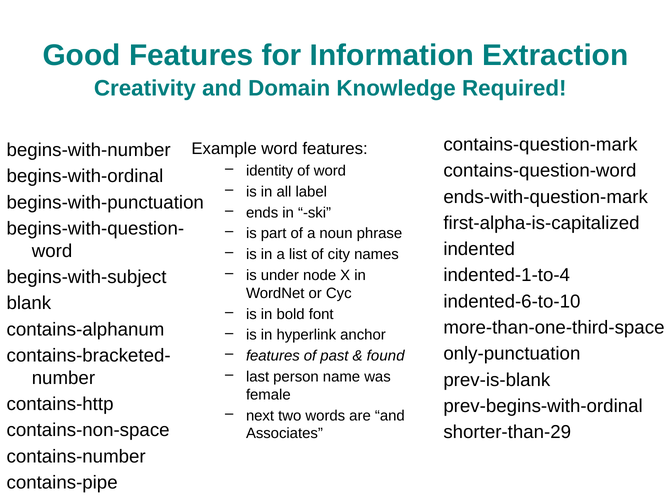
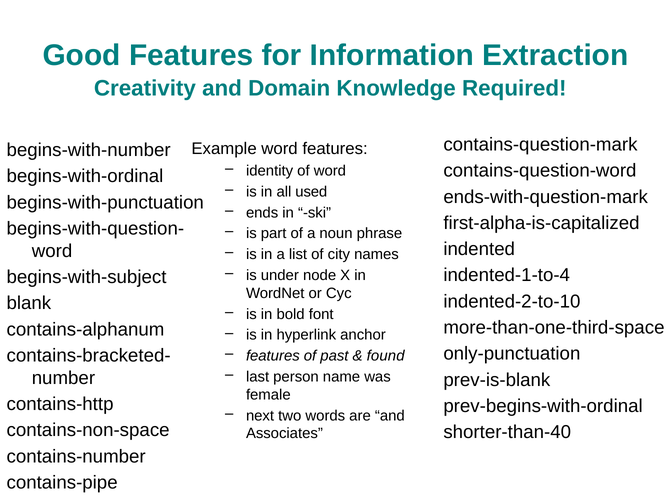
label: label -> used (311, 192)
indented-6-to-10: indented-6-to-10 -> indented-2-to-10 (512, 301)
shorter-than-29: shorter-than-29 -> shorter-than-40 (507, 432)
